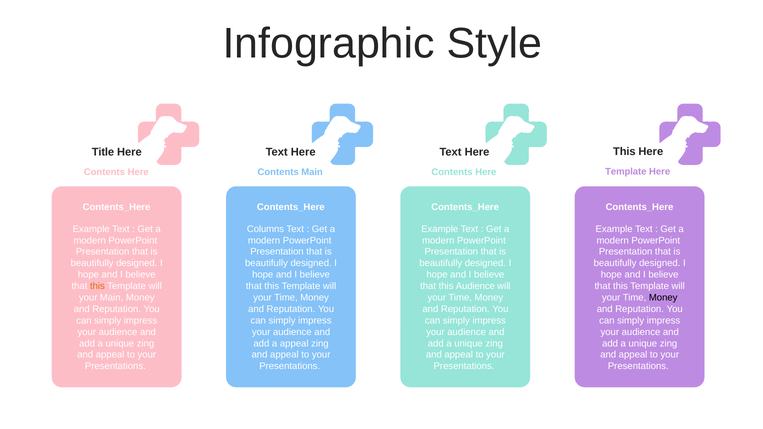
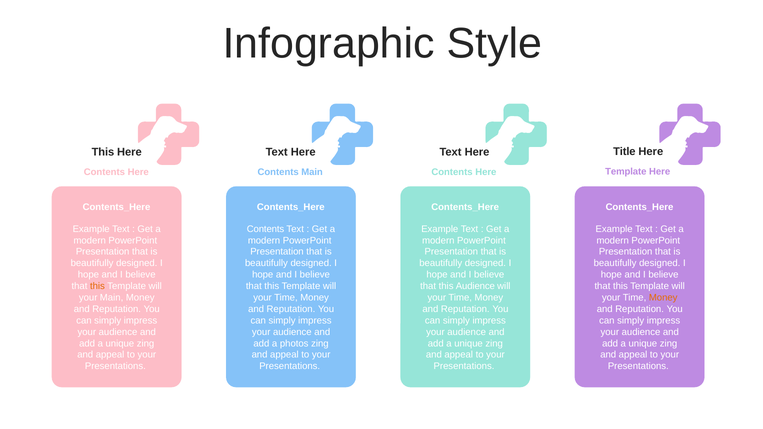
This: This -> Title (624, 152)
Title: Title -> This (103, 152)
Columns: Columns -> Contents (266, 229)
Money colour: black -> orange (663, 298)
a appeal: appeal -> photos (294, 344)
